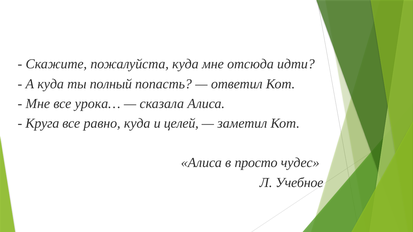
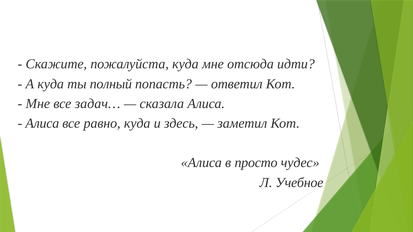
урока…: урока… -> задач… (98, 104)
Круга: Круга -> Алиса (42, 123)
целей: целей -> здесь (181, 123)
